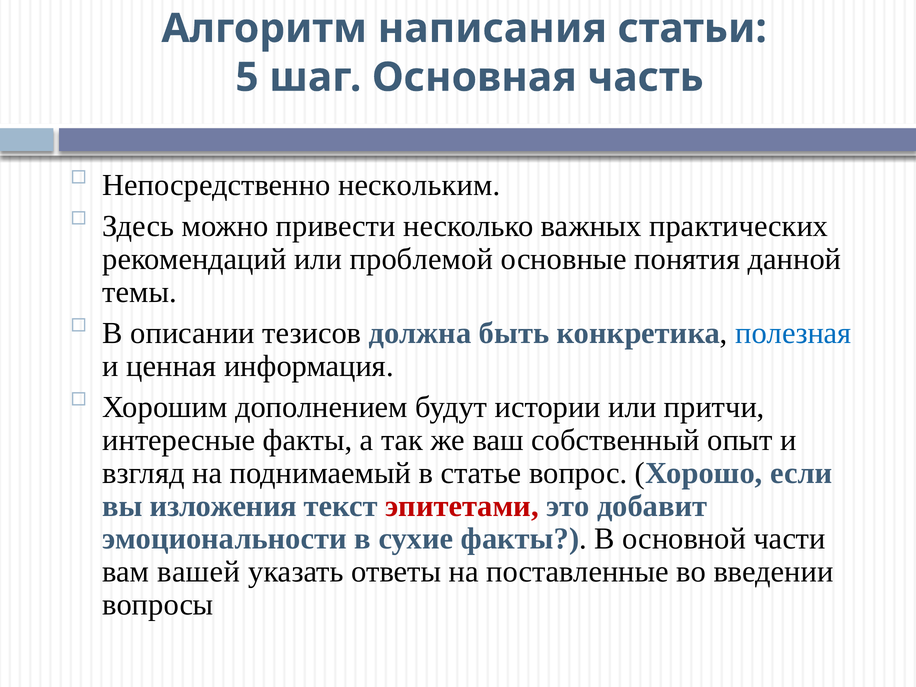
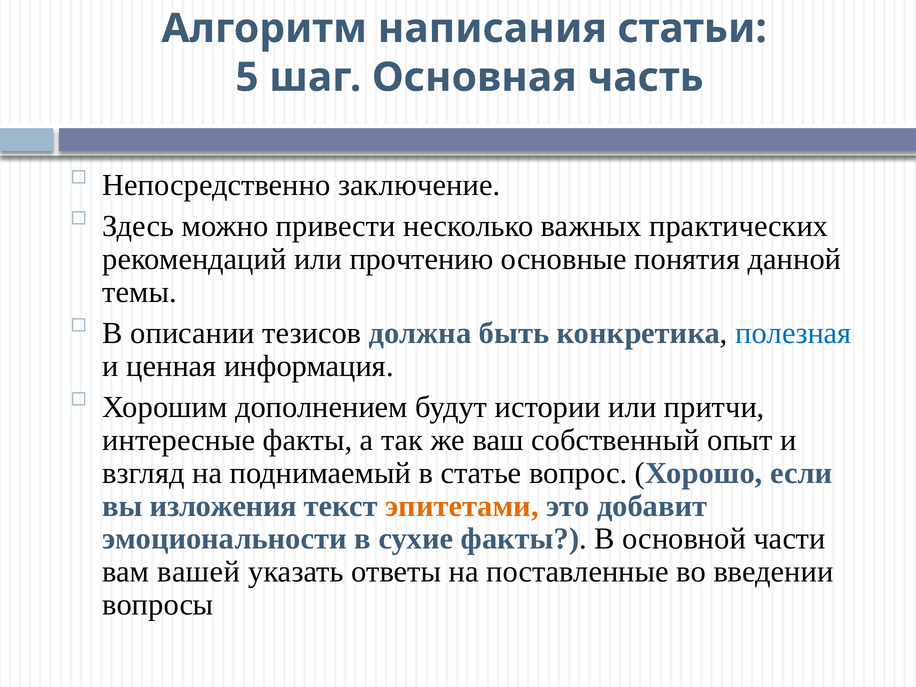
нескольким: нескольким -> заключение (419, 185)
проблемой: проблемой -> прочтению (421, 259)
эпитетами colour: red -> orange (462, 506)
